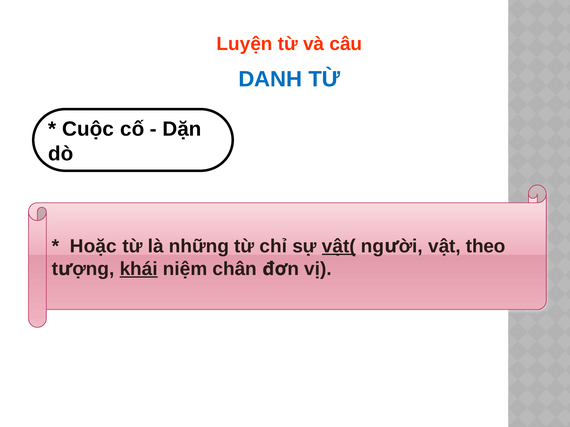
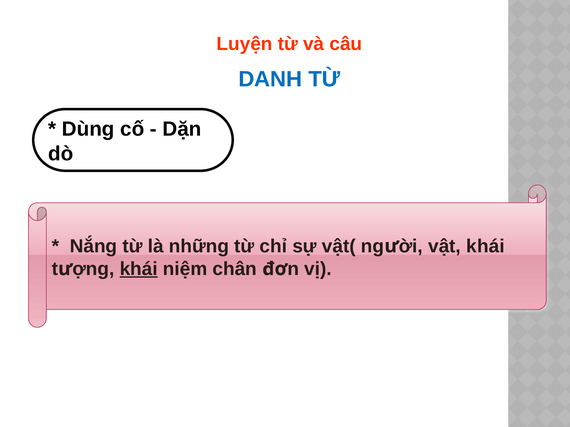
Cuộc: Cuộc -> Dùng (88, 129)
Hoặc: Hoặc -> Nắng (93, 246)
vật( underline: present -> none (339, 246)
vật theo: theo -> khái (486, 246)
